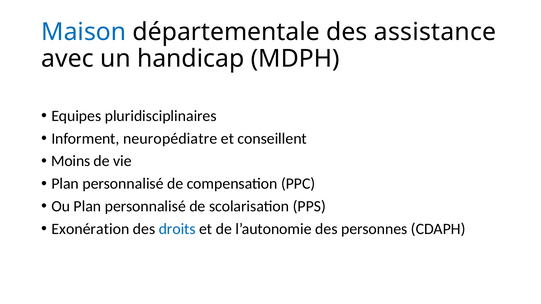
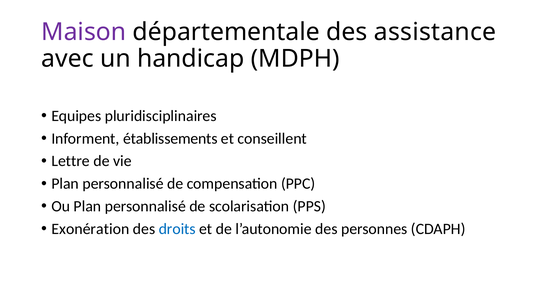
Maison colour: blue -> purple (84, 32)
neuropédiatre: neuropédiatre -> établissements (170, 139)
Moins: Moins -> Lettre (71, 161)
